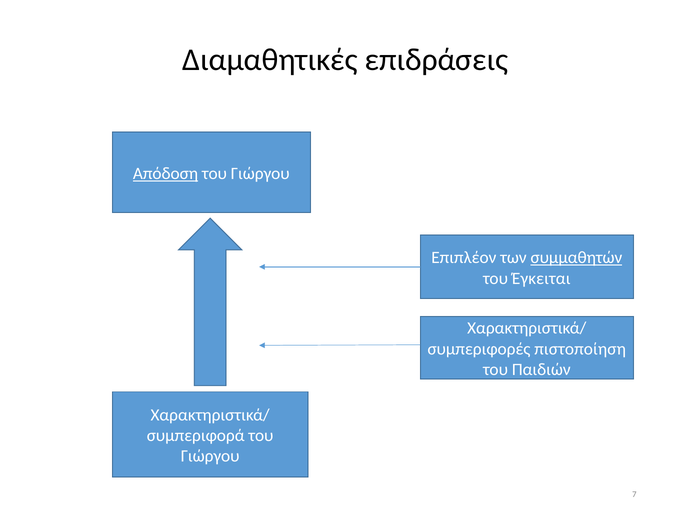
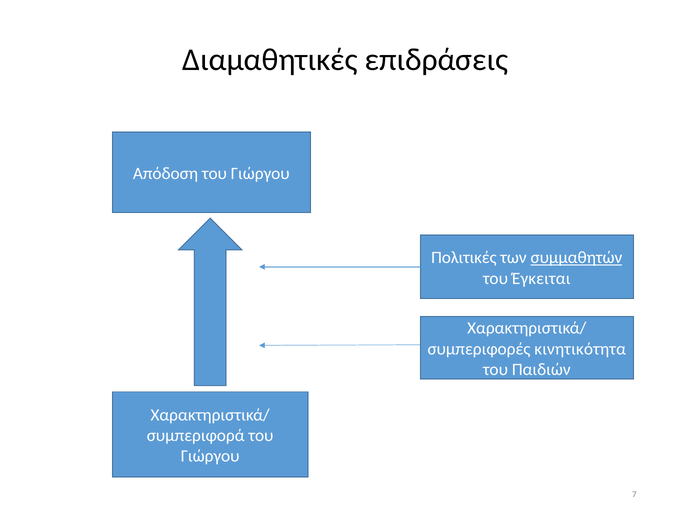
Απόδοση underline: present -> none (166, 174)
Επιπλέον: Επιπλέον -> Πολιτικές (464, 258)
πιστοποίηση: πιστοποίηση -> κινητικότητα (580, 349)
